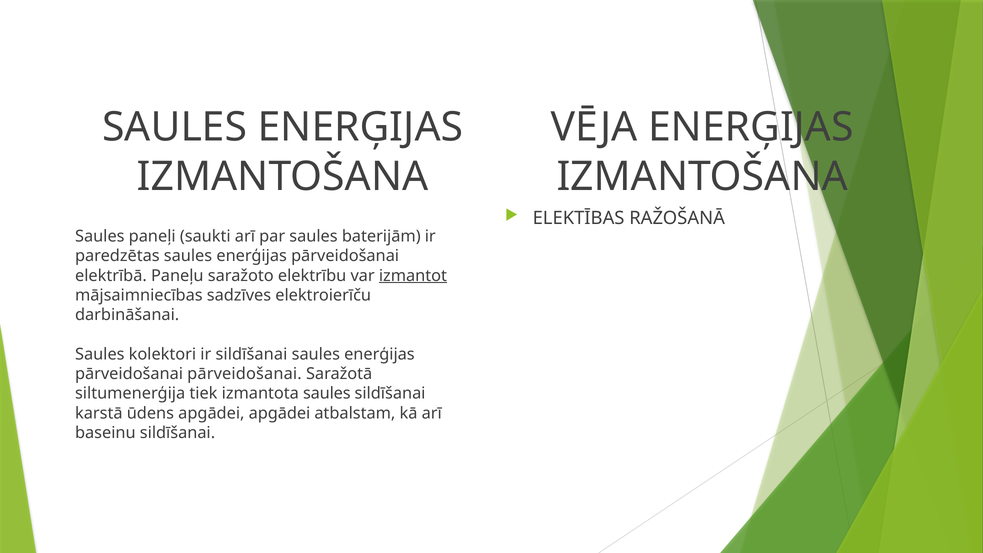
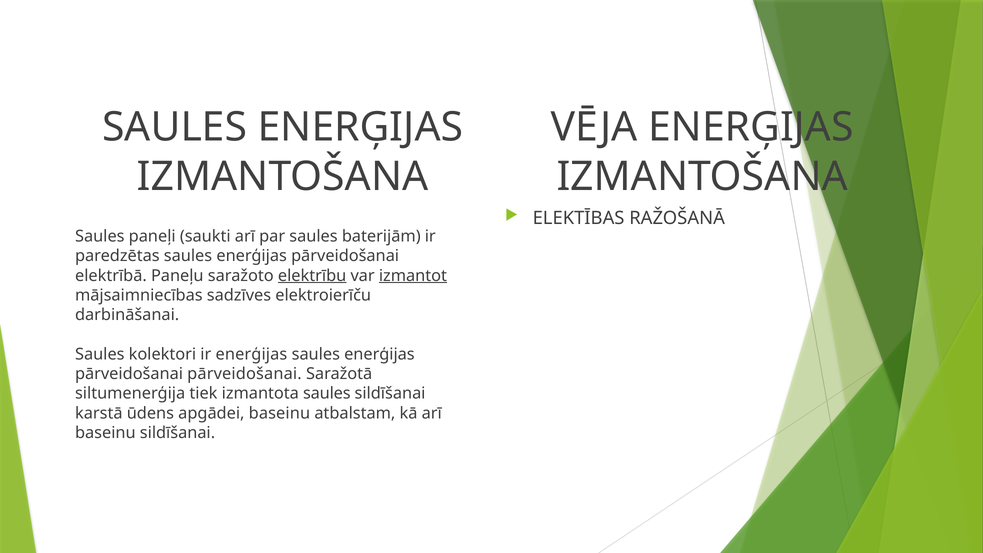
elektrību underline: none -> present (312, 276)
ir sildīšanai: sildīšanai -> enerģijas (251, 354)
apgādei apgādei: apgādei -> baseinu (279, 413)
